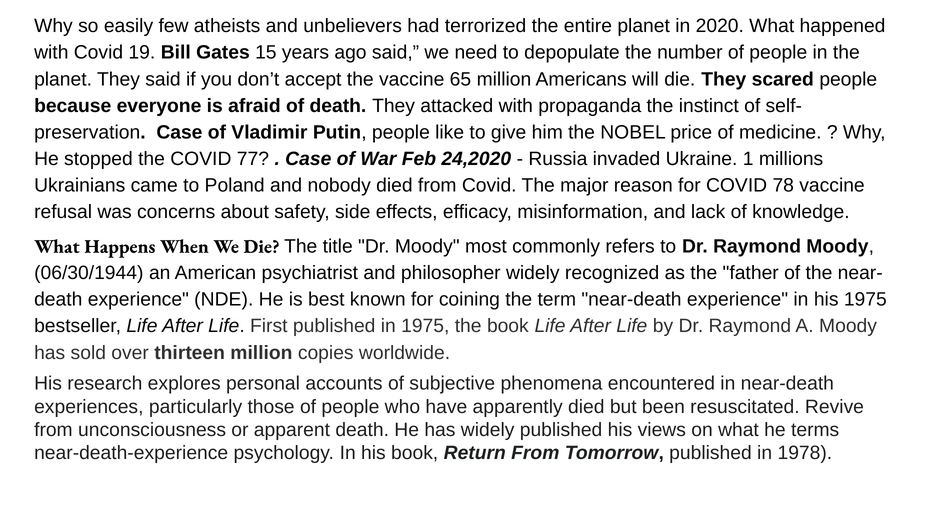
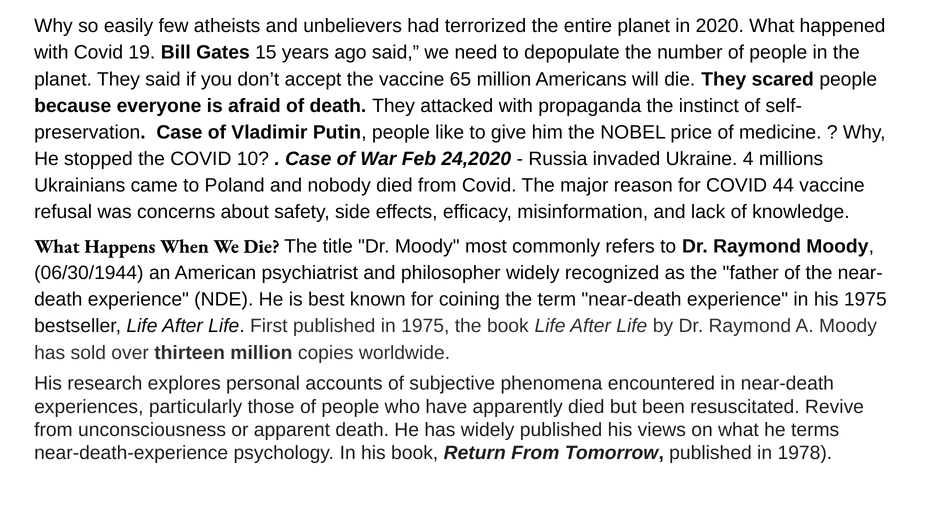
77: 77 -> 10 (253, 159)
1: 1 -> 4 (748, 159)
78: 78 -> 44 (783, 186)
